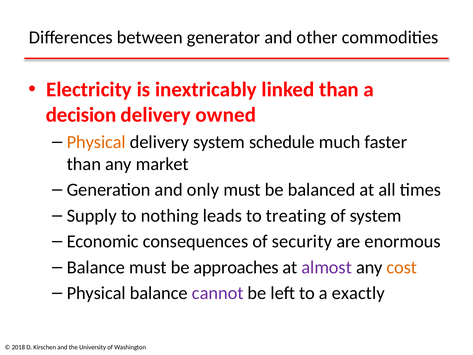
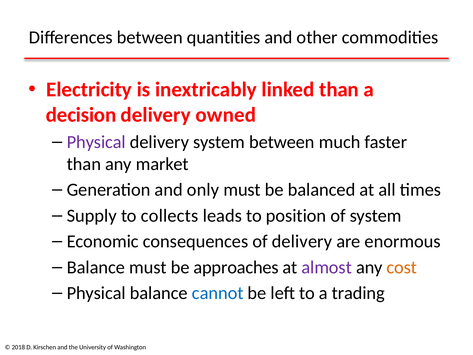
generator: generator -> quantities (224, 38)
Physical colour: orange -> purple (96, 142)
system schedule: schedule -> between (282, 142)
nothing: nothing -> collects (170, 216)
treating: treating -> position (296, 216)
of security: security -> delivery (302, 241)
cannot colour: purple -> blue (218, 293)
exactly: exactly -> trading (358, 293)
